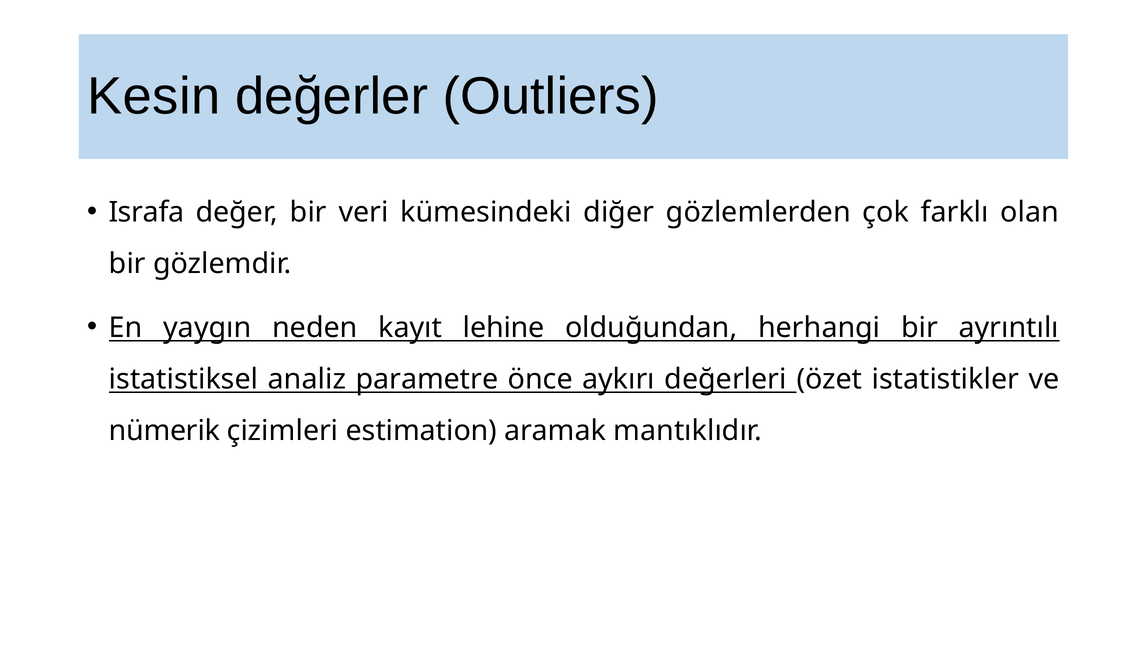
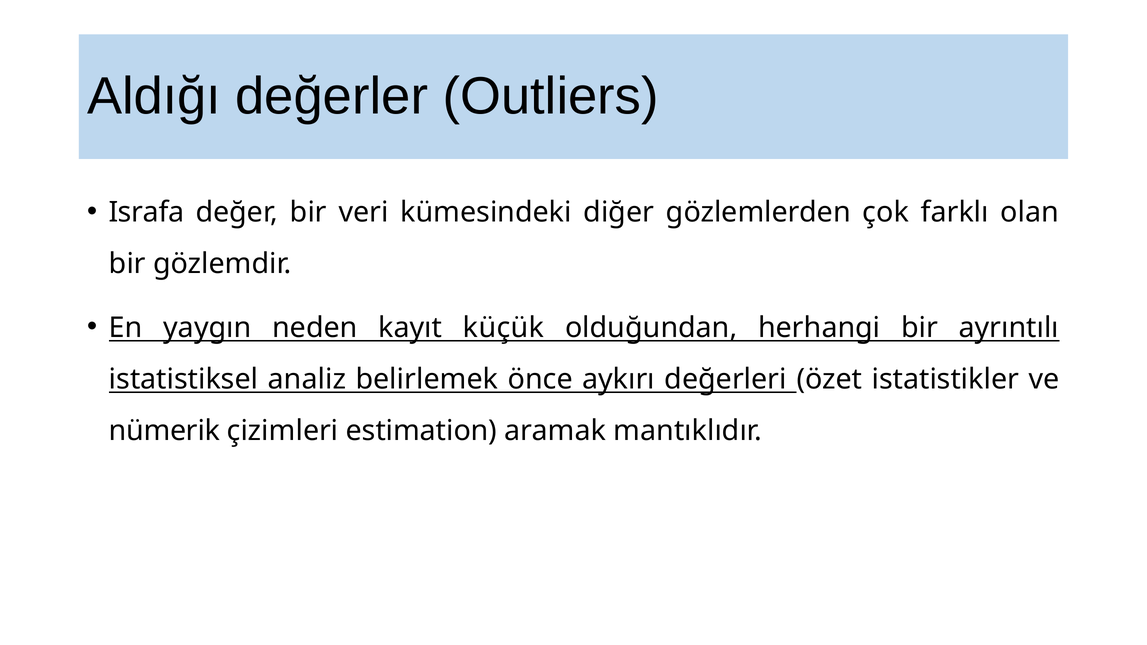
Kesin: Kesin -> Aldığı (154, 96)
lehine: lehine -> küçük (503, 328)
parametre: parametre -> belirlemek (427, 379)
